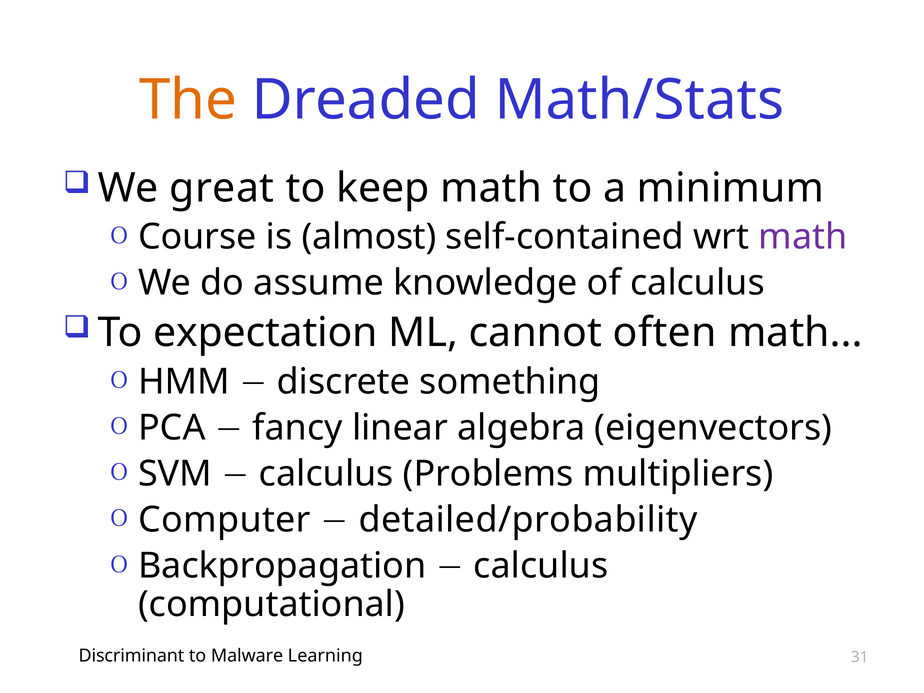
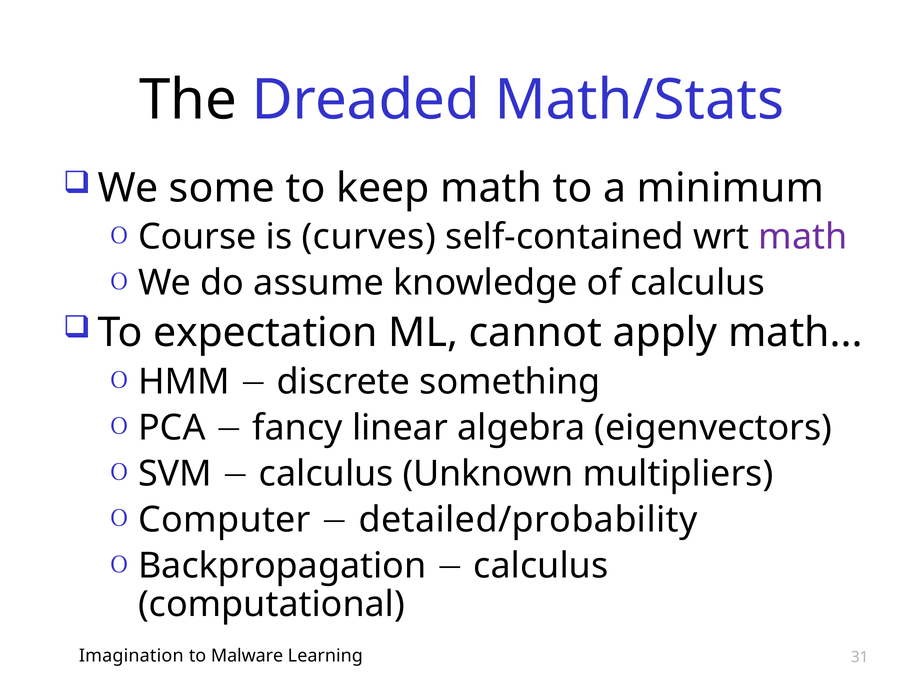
The colour: orange -> black (188, 100)
great: great -> some (222, 188)
almost: almost -> curves (369, 237)
often: often -> apply (665, 333)
Problems: Problems -> Unknown (488, 474)
Discriminant: Discriminant -> Imagination (131, 656)
